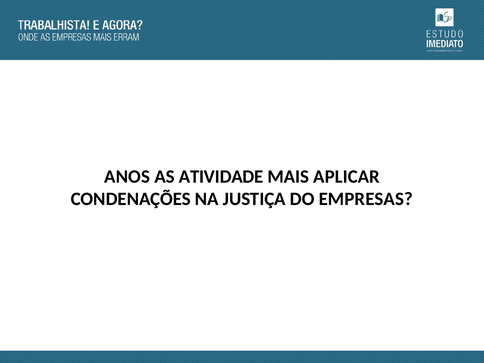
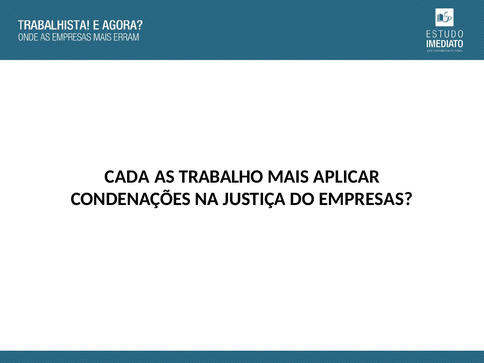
ANOS: ANOS -> CADA (127, 176)
ATIVIDADE: ATIVIDADE -> TRABALHO (221, 176)
